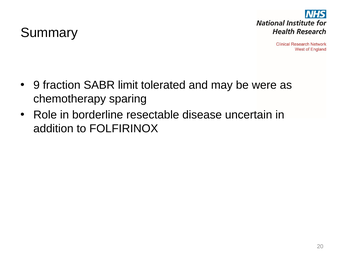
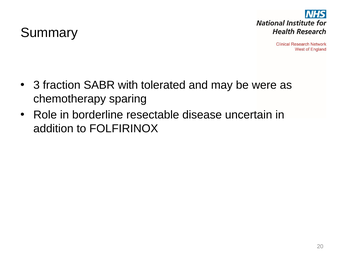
9: 9 -> 3 (37, 85)
limit: limit -> with (128, 85)
